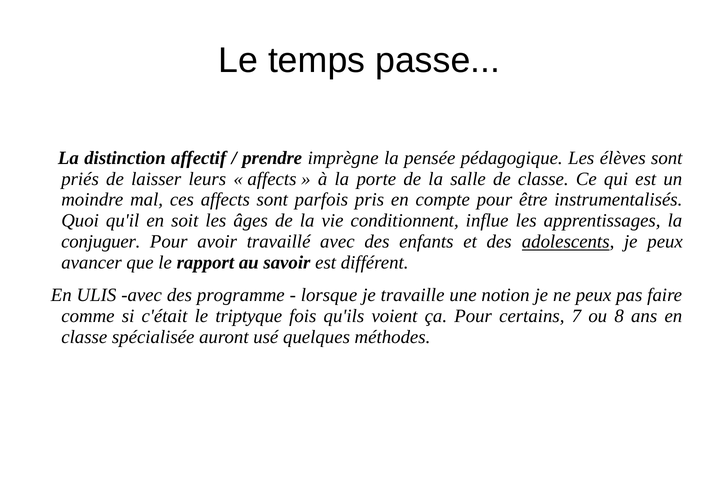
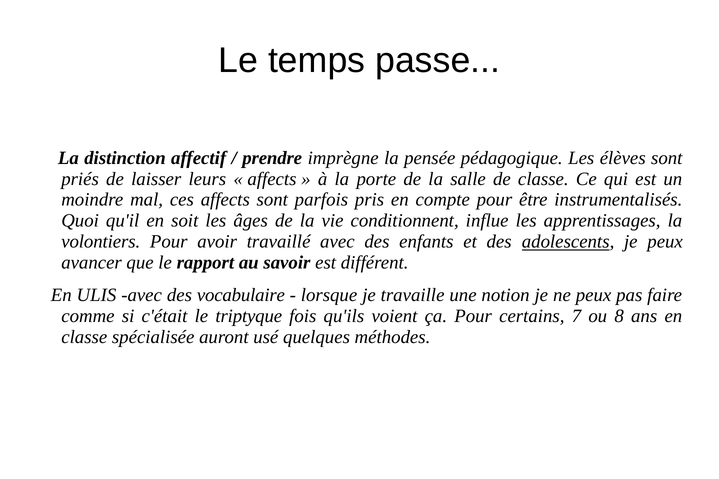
conjuguer: conjuguer -> volontiers (101, 242)
programme: programme -> vocabulaire (241, 295)
